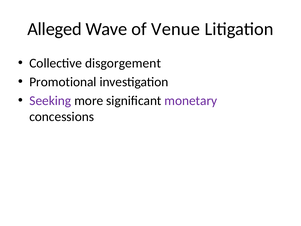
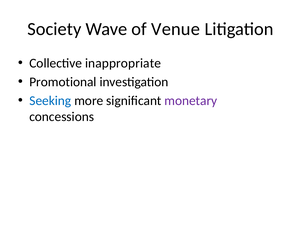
Alleged: Alleged -> Society (54, 29)
disgorgement: disgorgement -> inappropriate (123, 63)
Seeking colour: purple -> blue (50, 101)
